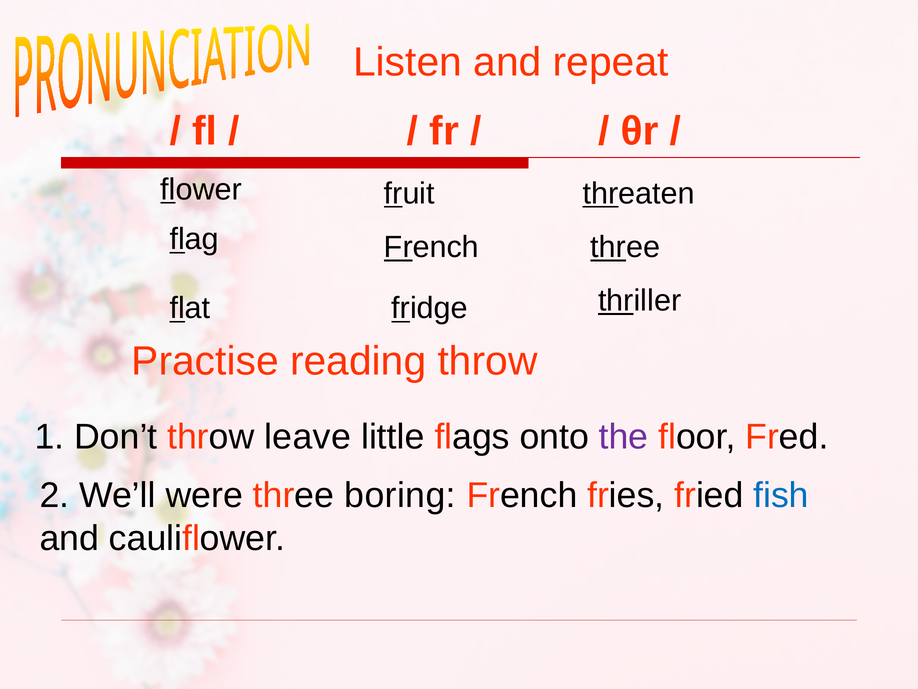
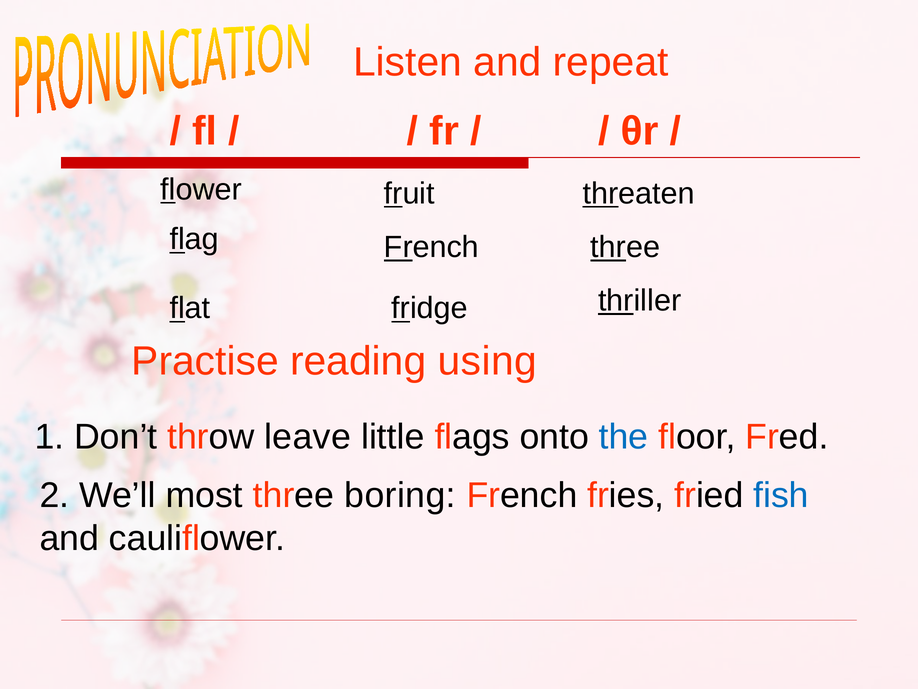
reading throw: throw -> using (487, 361)
the colour: purple -> blue (624, 437)
were: were -> most (204, 495)
